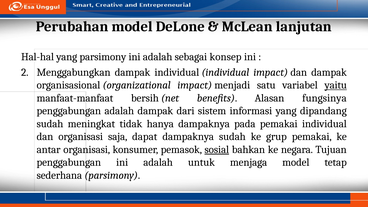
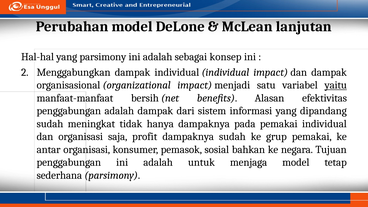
fungsinya: fungsinya -> efektivitas (325, 98)
dapat: dapat -> profit (145, 137)
sosial underline: present -> none (217, 150)
